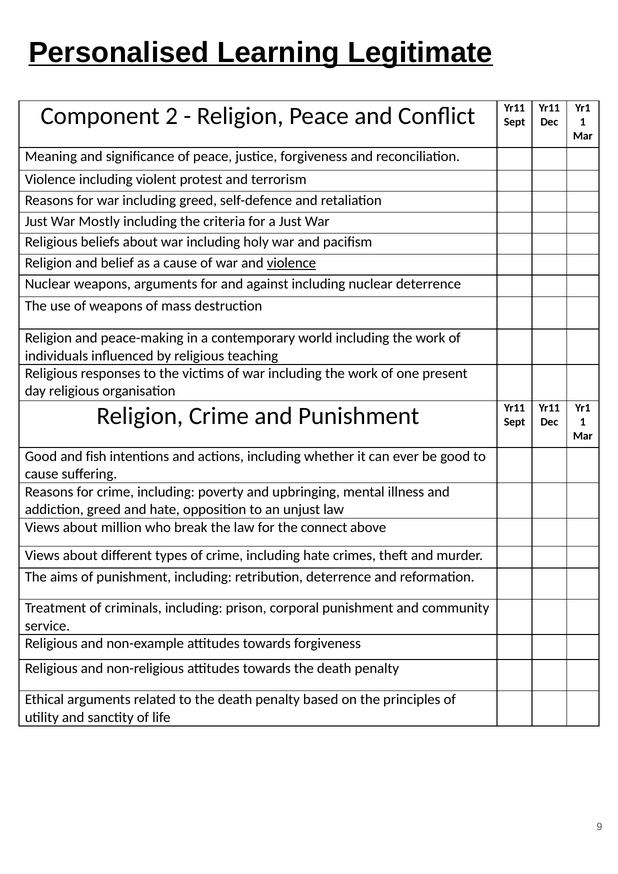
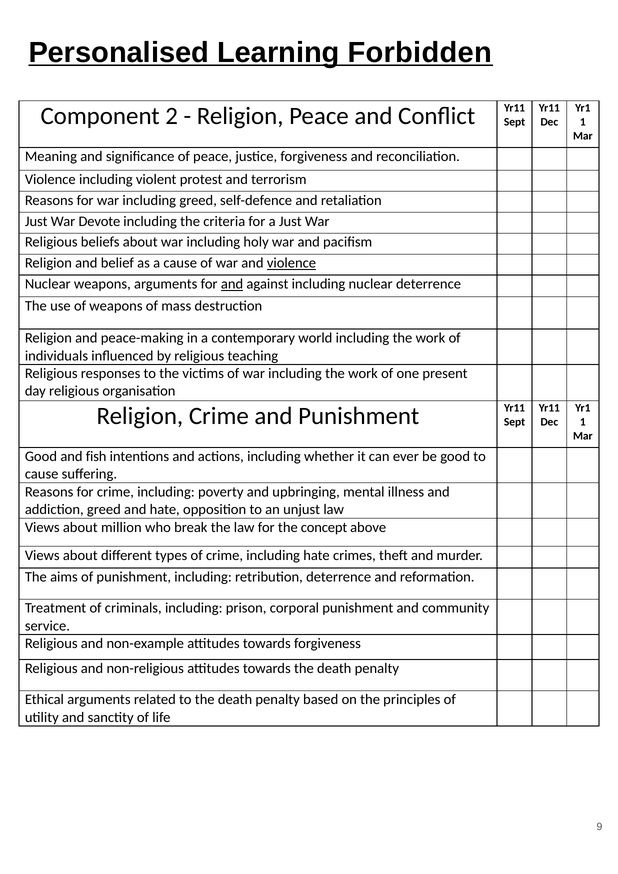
Legitimate: Legitimate -> Forbidden (420, 53)
Mostly: Mostly -> Devote (99, 221)
and underline: none -> present (232, 284)
connect: connect -> concept (324, 527)
